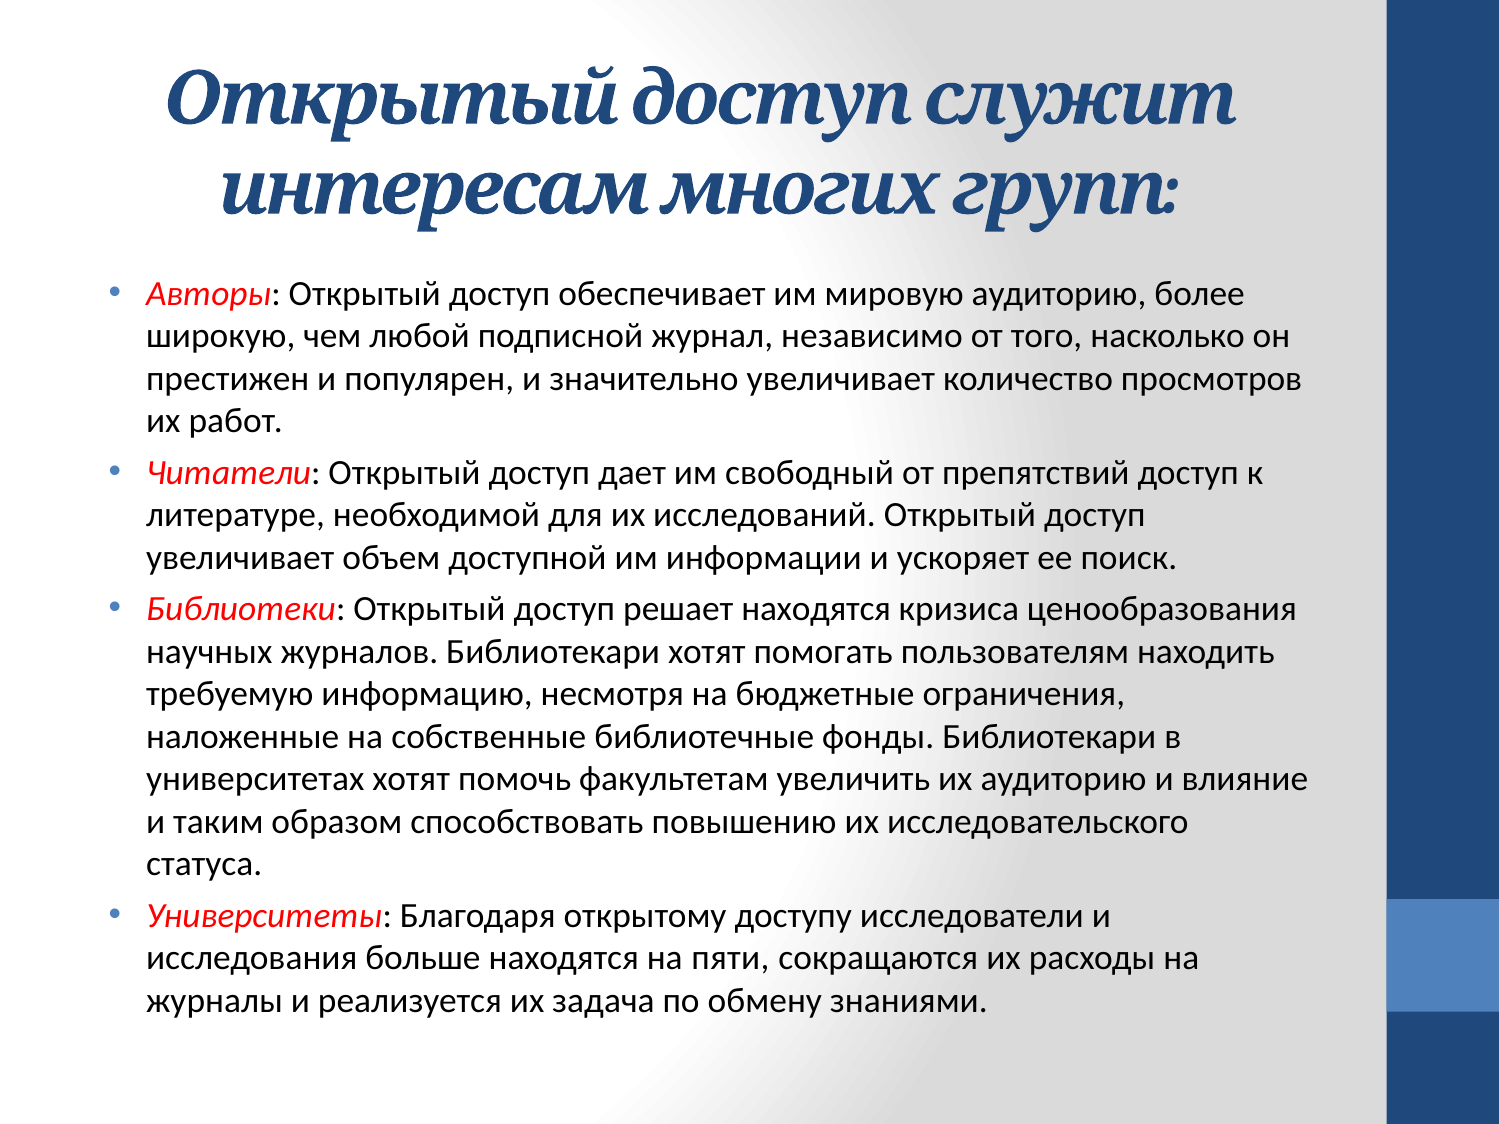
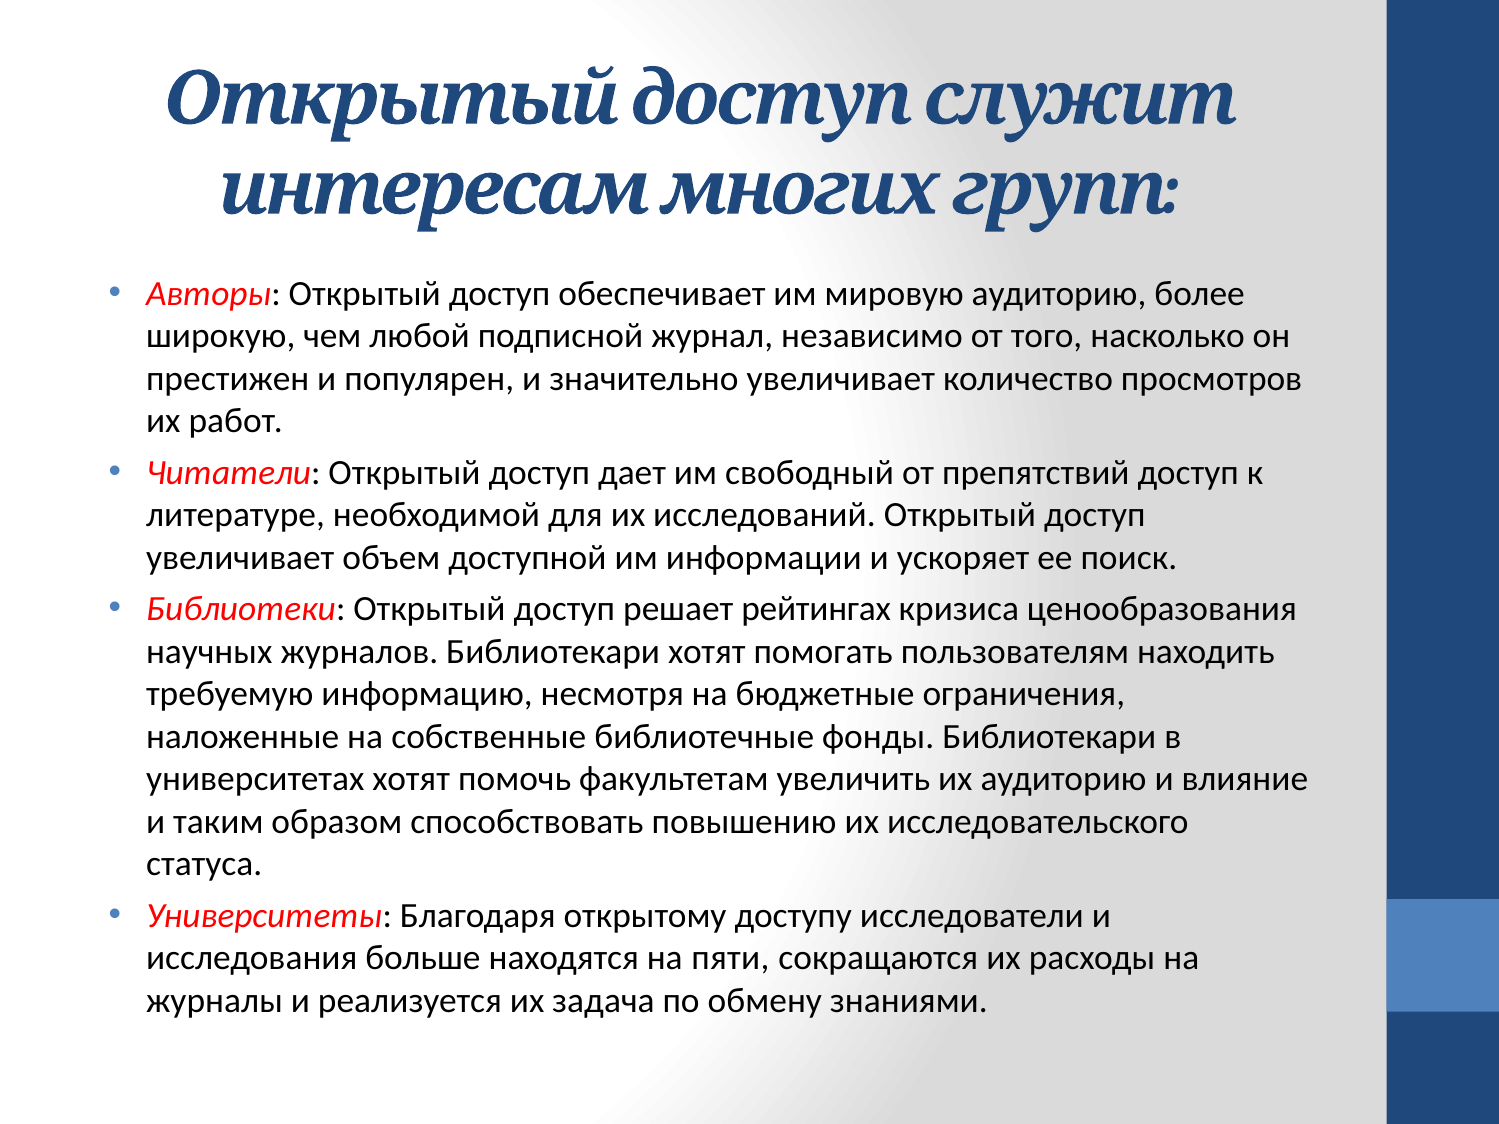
решает находятся: находятся -> рейтингах (816, 609)
